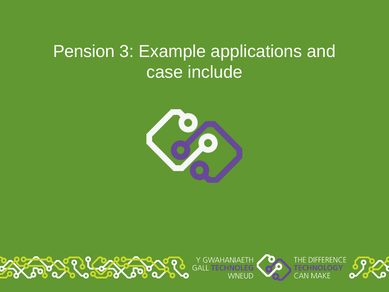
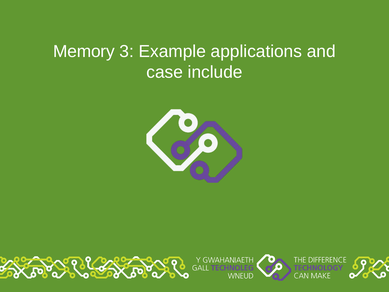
Pension: Pension -> Memory (84, 51)
